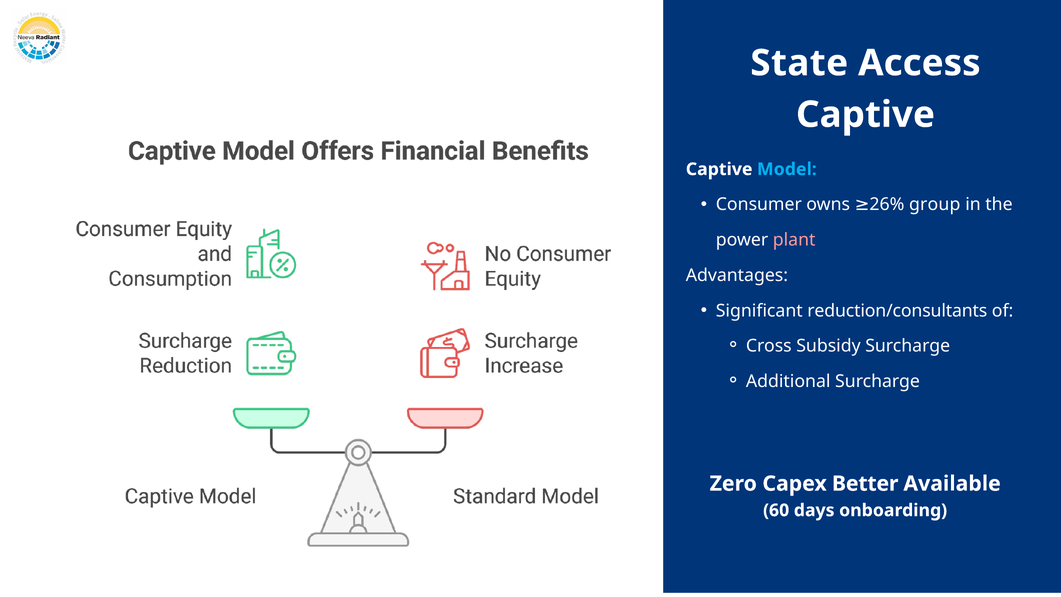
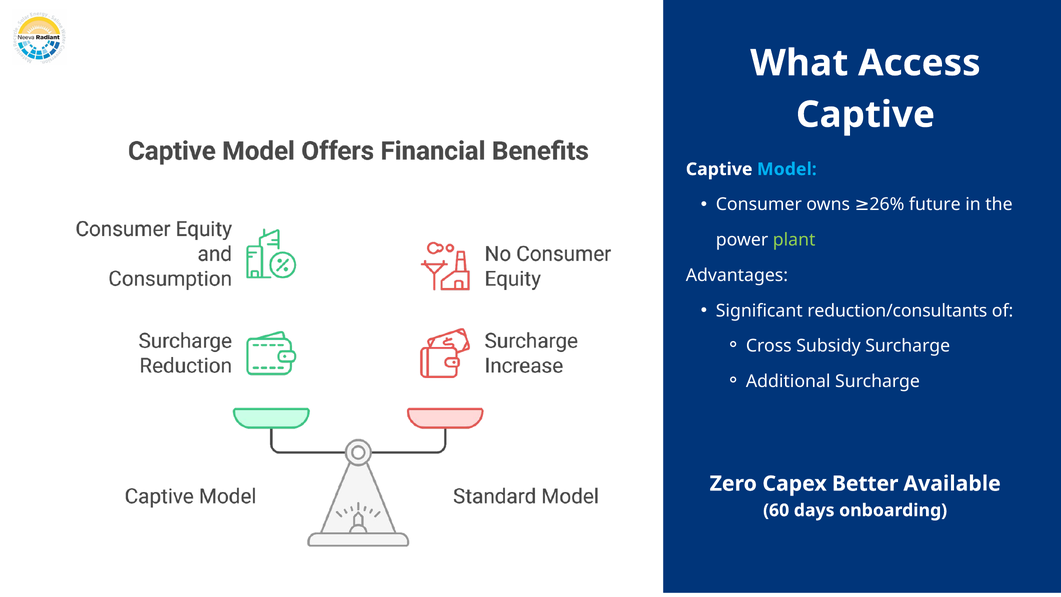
State: State -> What (799, 63)
group: group -> future (935, 205)
plant colour: pink -> light green (794, 240)
